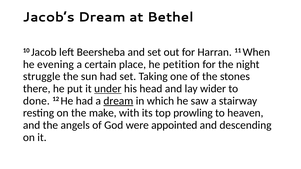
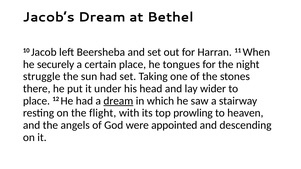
evening: evening -> securely (56, 64)
petition: petition -> tongues (181, 64)
under underline: present -> none (108, 89)
done: done -> place (36, 101)
make: make -> flight (103, 113)
